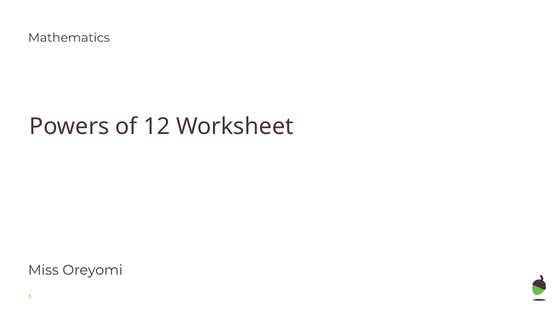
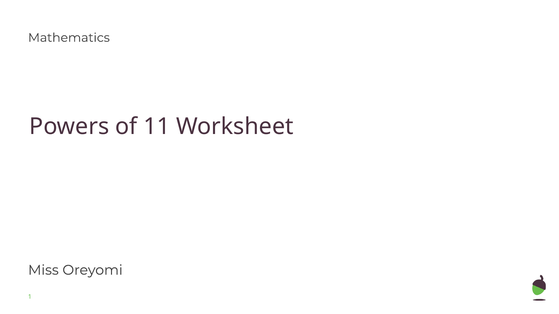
12: 12 -> 11 (157, 127)
